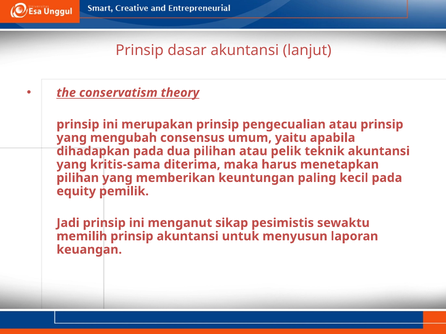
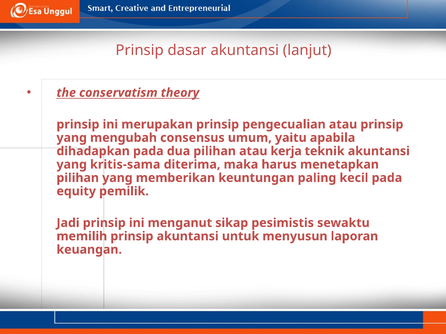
pelik: pelik -> kerja (286, 151)
